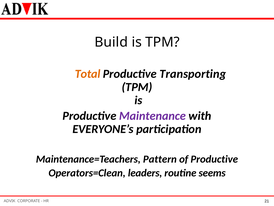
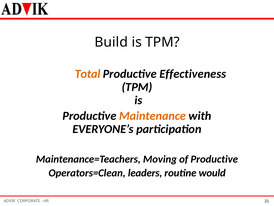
Transporting: Transporting -> Effectiveness (193, 74)
Maintenance colour: purple -> orange (152, 116)
Pattern: Pattern -> Moving (160, 159)
seems: seems -> would (212, 172)
